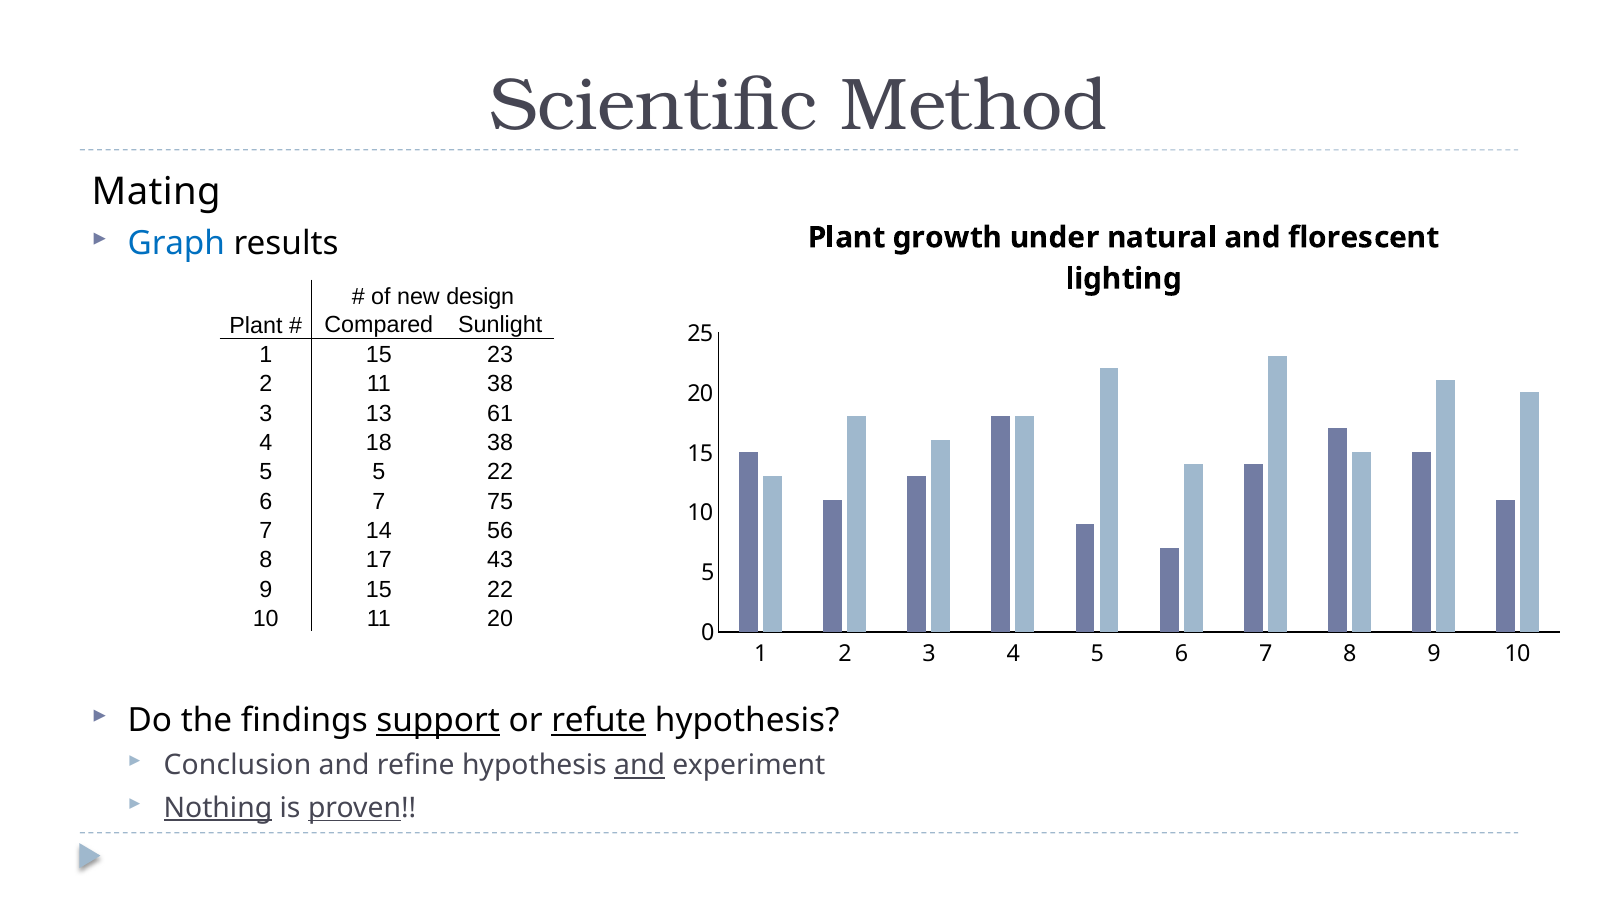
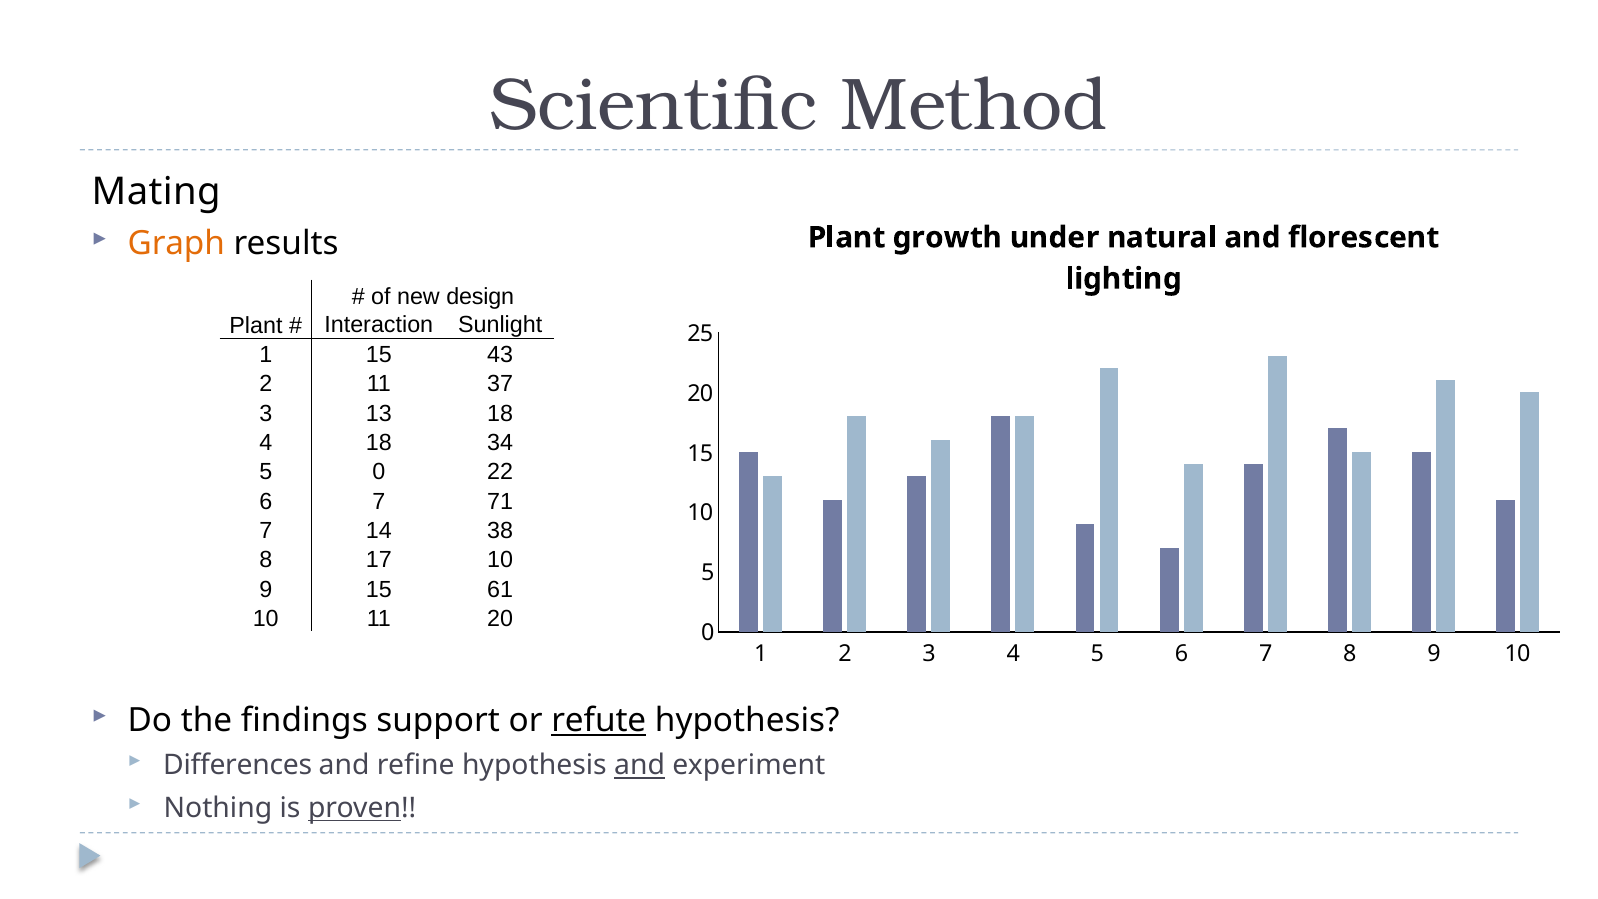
Graph colour: blue -> orange (176, 244)
Compared: Compared -> Interaction (379, 325)
23: 23 -> 43 (500, 355)
11 38: 38 -> 37 (500, 384)
13 61: 61 -> 18 (500, 413)
18 38: 38 -> 34 (500, 443)
5 5: 5 -> 0 (379, 472)
75: 75 -> 71 (500, 501)
56: 56 -> 38 (500, 531)
17 43: 43 -> 10 (500, 560)
15 22: 22 -> 61 (500, 589)
support underline: present -> none (438, 721)
Conclusion: Conclusion -> Differences (238, 765)
Nothing underline: present -> none (218, 808)
